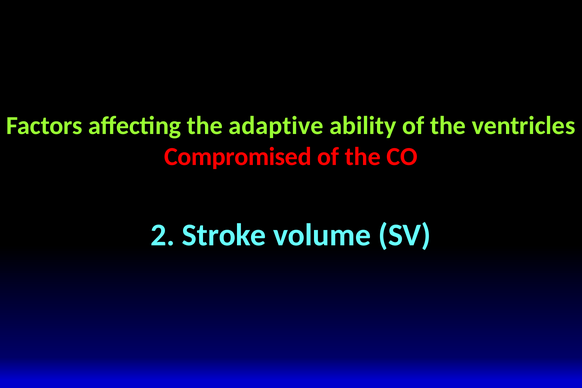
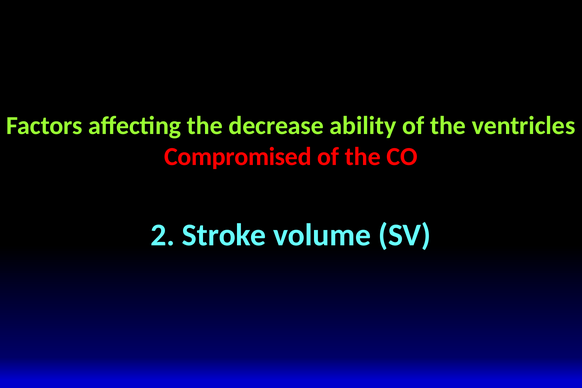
adaptive: adaptive -> decrease (276, 126)
